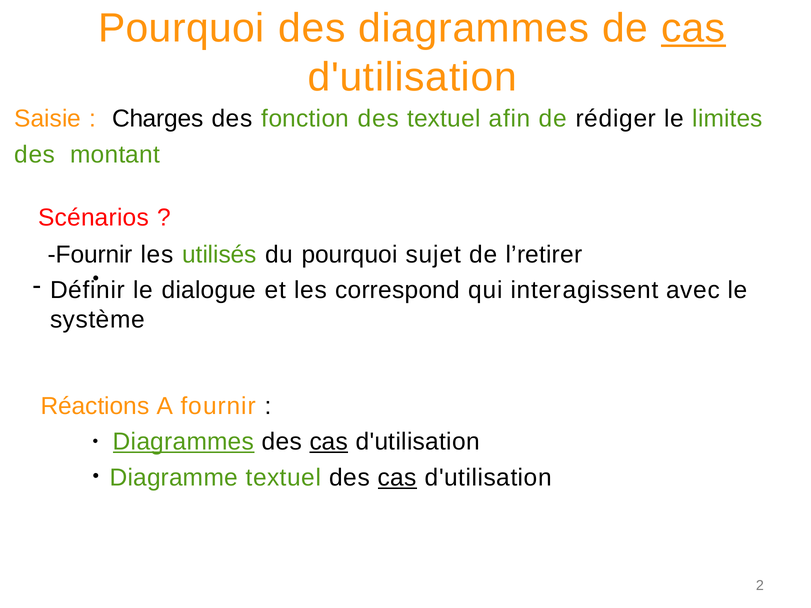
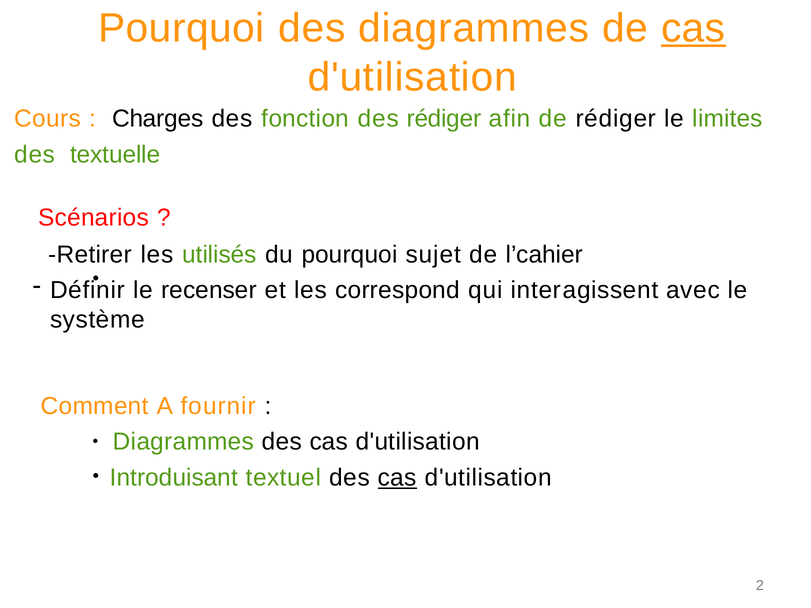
Saisie: Saisie -> Cours (48, 119)
des textuel: textuel -> rédiger (444, 119)
montant: montant -> textuelle (115, 154)
Fournir: Fournir -> Retirer (90, 254)
l’retirer: l’retirer -> l’cahier (544, 254)
dialogue: dialogue -> recenser (209, 290)
Réactions: Réactions -> Comment (95, 406)
Diagrammes underline: present -> none (184, 442)
cas underline: present -> none (329, 442)
Diagramme: Diagramme -> Introduisant (174, 477)
